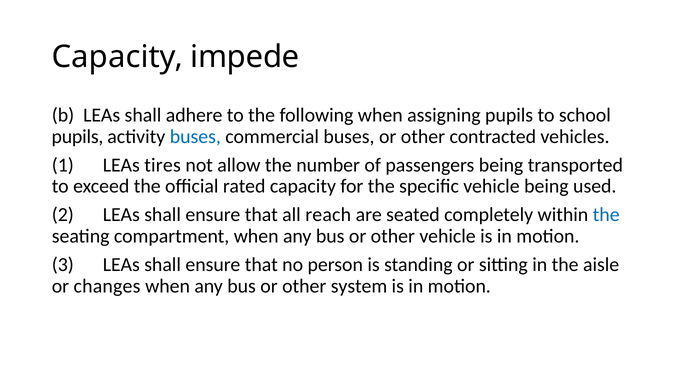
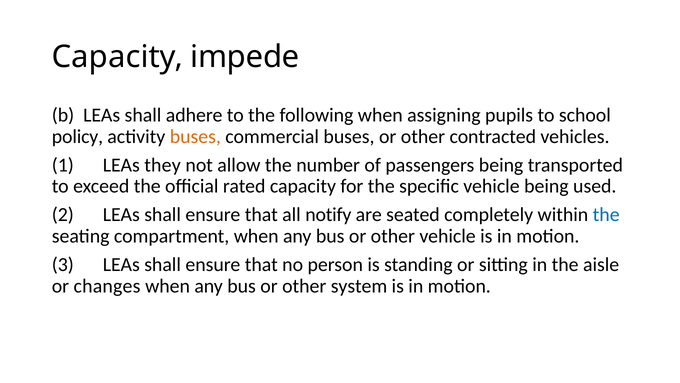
pupils: pupils -> policy (77, 136)
buses colour: blue -> orange (195, 136)
tires: tires -> they (163, 165)
reach: reach -> notify (328, 215)
